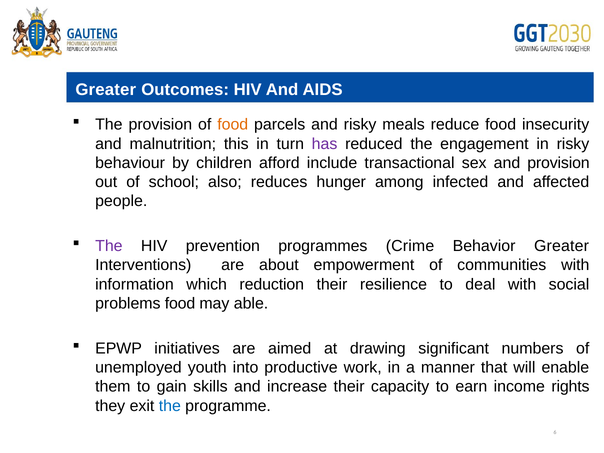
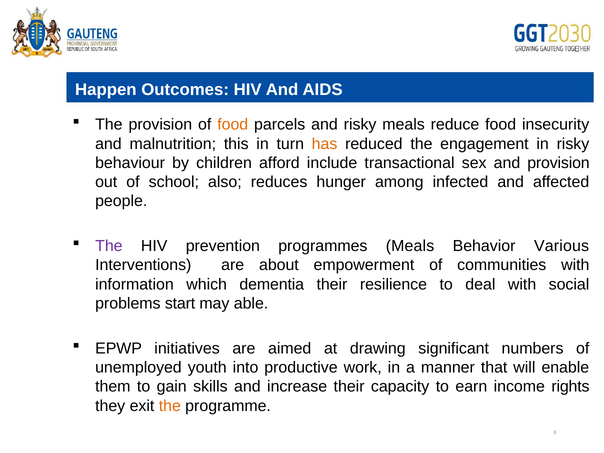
Greater: Greater -> Happen (106, 90)
has colour: purple -> orange (325, 144)
programmes Crime: Crime -> Meals (410, 246)
Behavior Greater: Greater -> Various (562, 246)
reduction: reduction -> dementia (272, 284)
problems food: food -> start (180, 303)
the colour: blue -> orange (170, 406)
